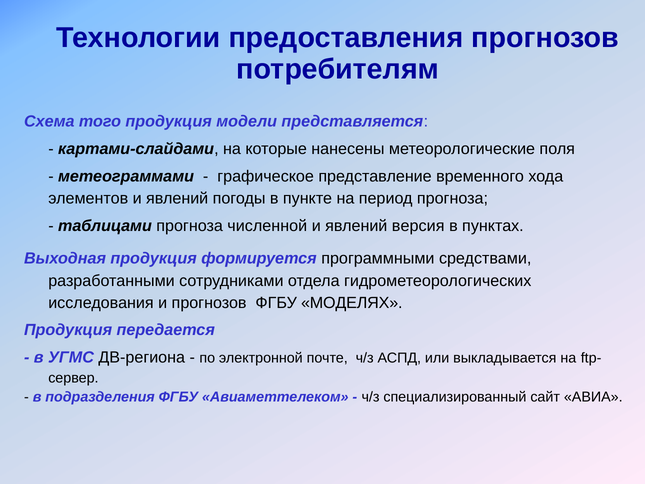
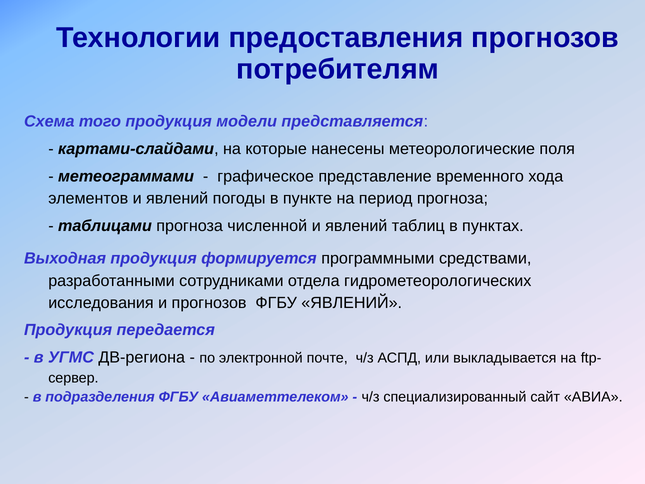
версия: версия -> таблиц (418, 226)
ФГБУ МОДЕЛЯХ: МОДЕЛЯХ -> ЯВЛЕНИЙ (352, 303)
